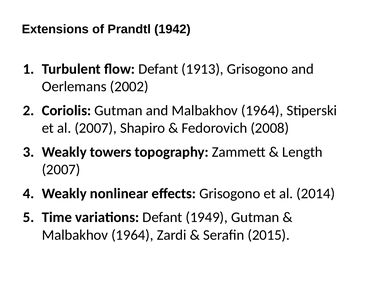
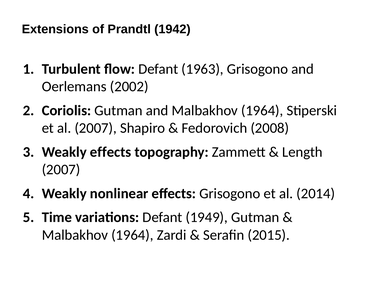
1913: 1913 -> 1963 (203, 69)
Weakly towers: towers -> effects (111, 152)
